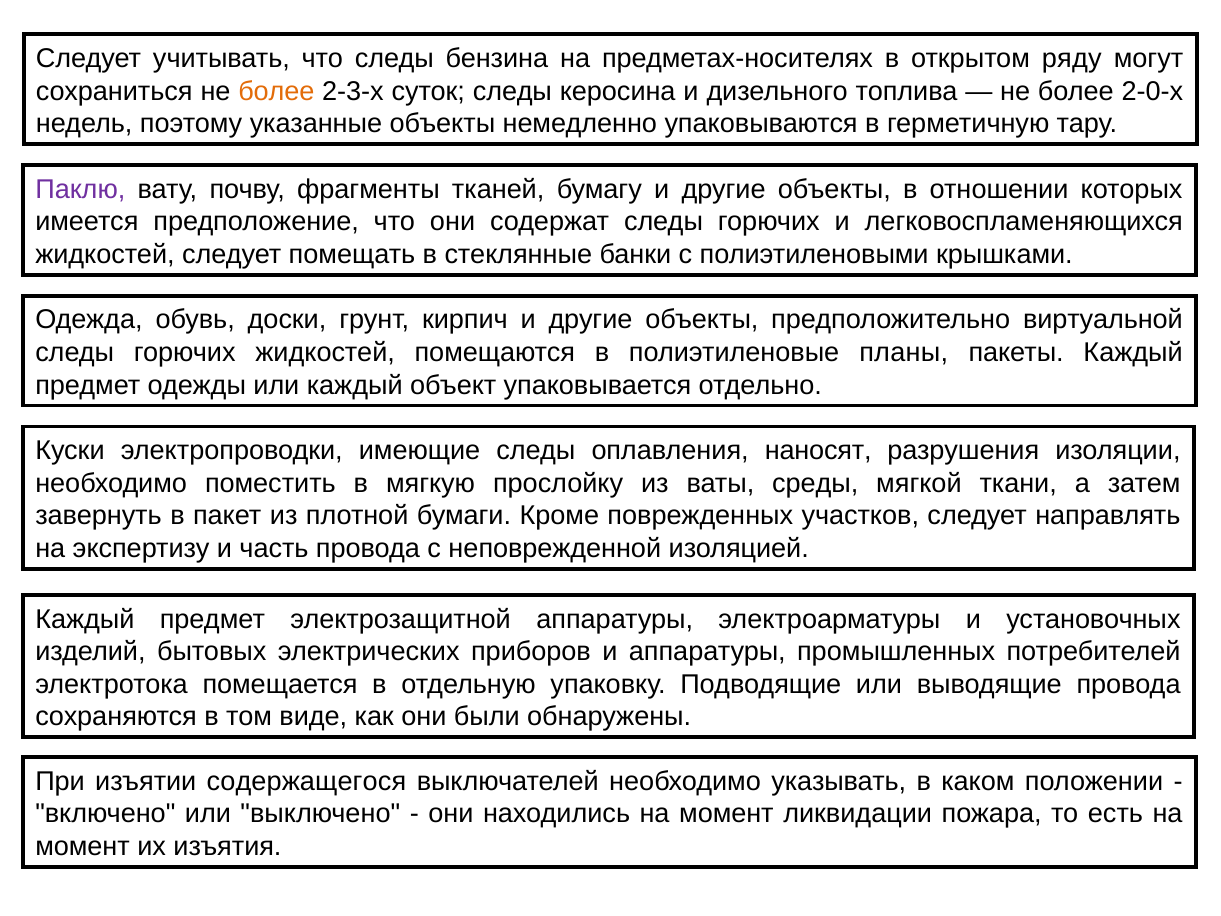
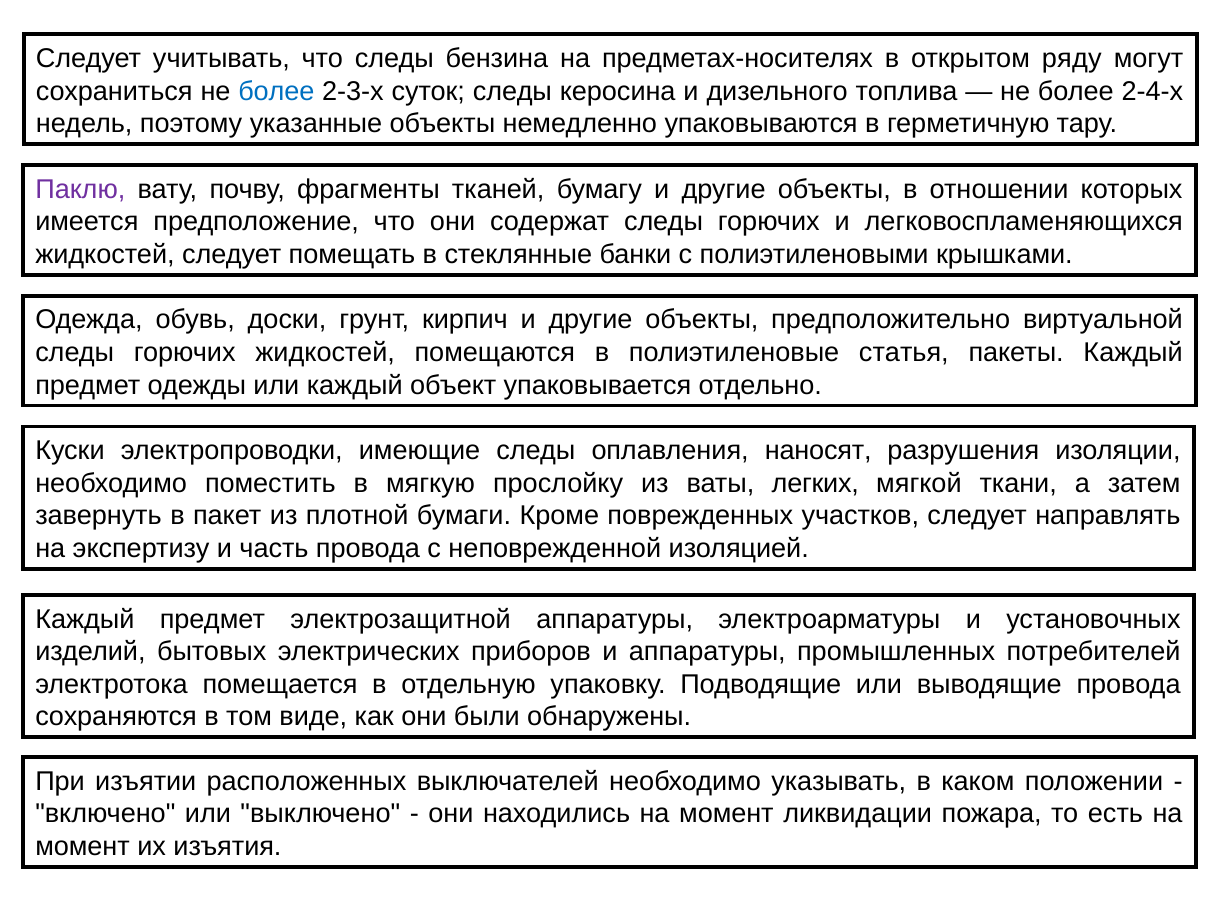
более colour: orange -> blue (276, 91)
2-0-х: 2-0-х -> 2-4-х (1152, 91)
планы: планы -> статья (904, 352)
среды: среды -> легких (815, 483)
содержащегося: содержащегося -> расположенных (307, 781)
